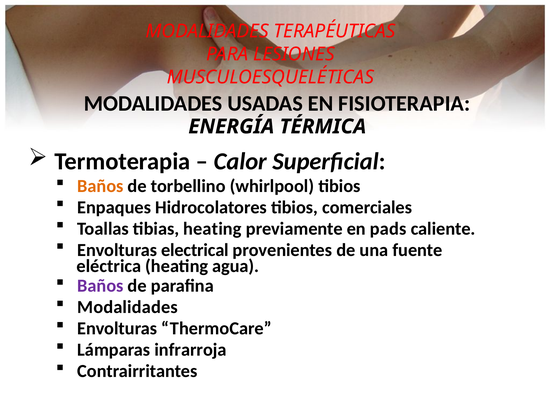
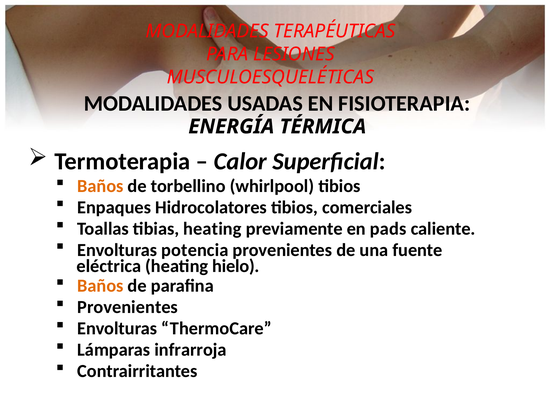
electrical: electrical -> potencia (195, 250)
agua: agua -> hielo (236, 266)
Baños colour: purple -> orange (100, 286)
Modalidades: Modalidades -> Provenientes (128, 307)
